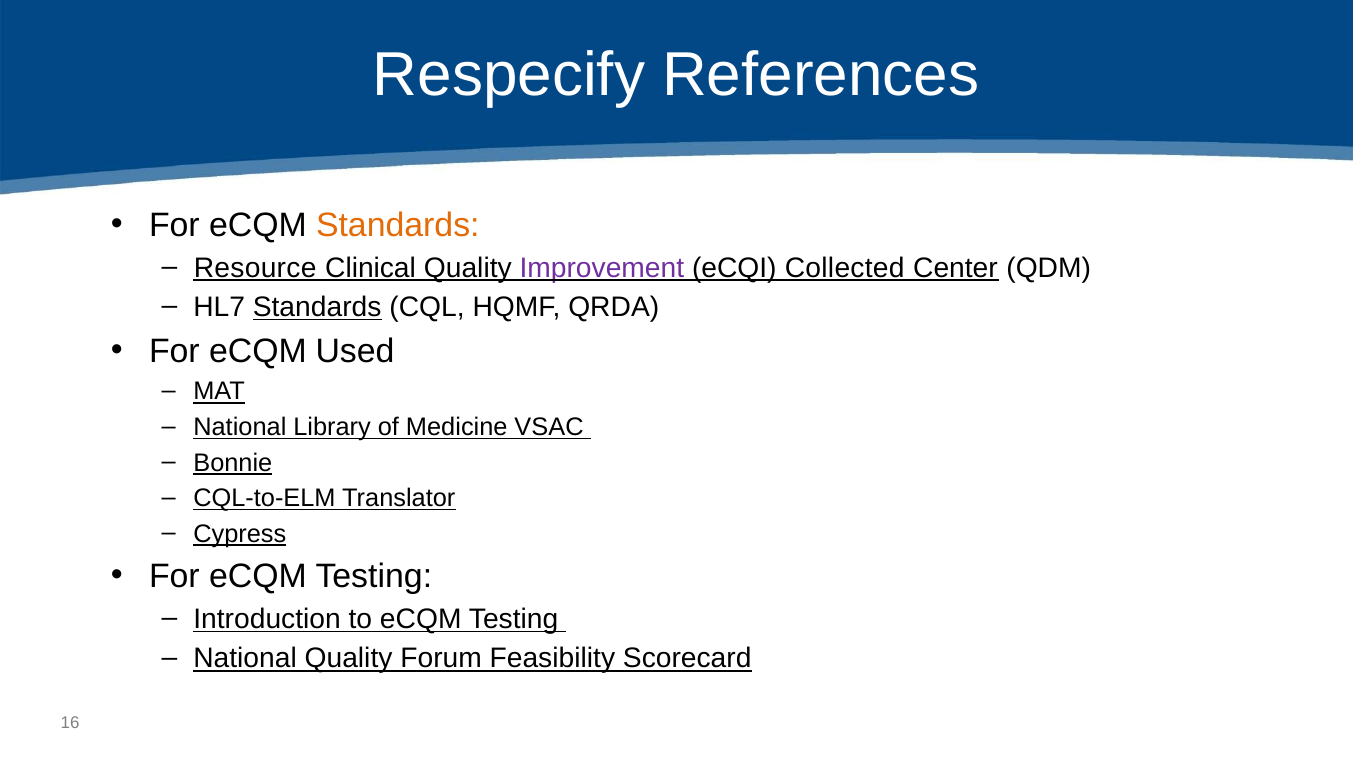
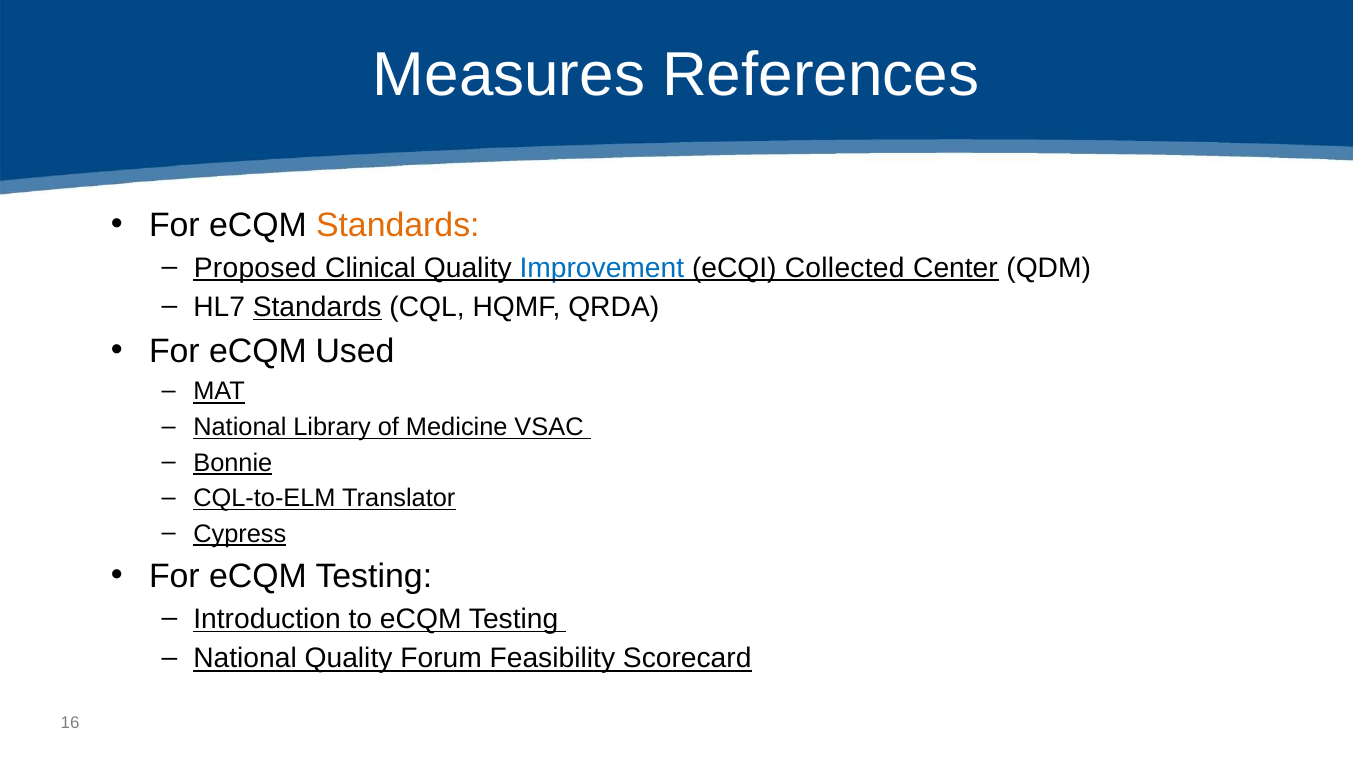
Respecify: Respecify -> Measures (509, 75)
Resource: Resource -> Proposed (255, 268)
Improvement colour: purple -> blue (602, 268)
